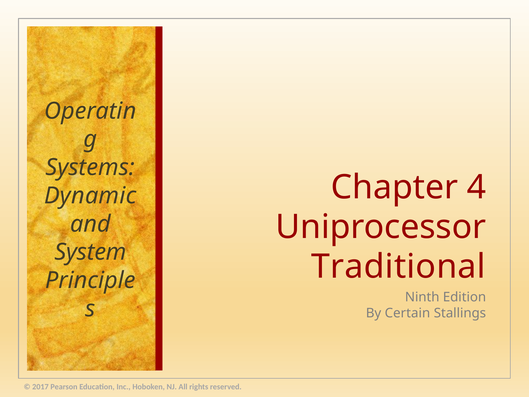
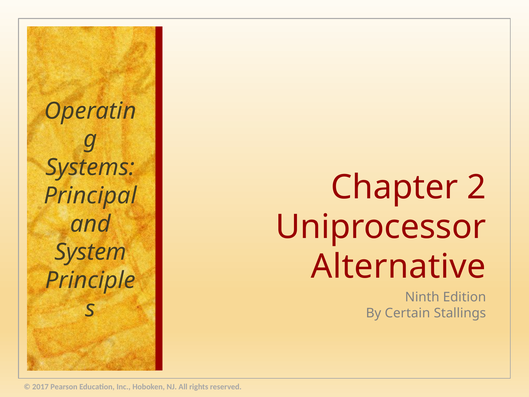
4: 4 -> 2 (476, 187)
Dynamic: Dynamic -> Principal (90, 196)
Traditional: Traditional -> Alternative (398, 266)
